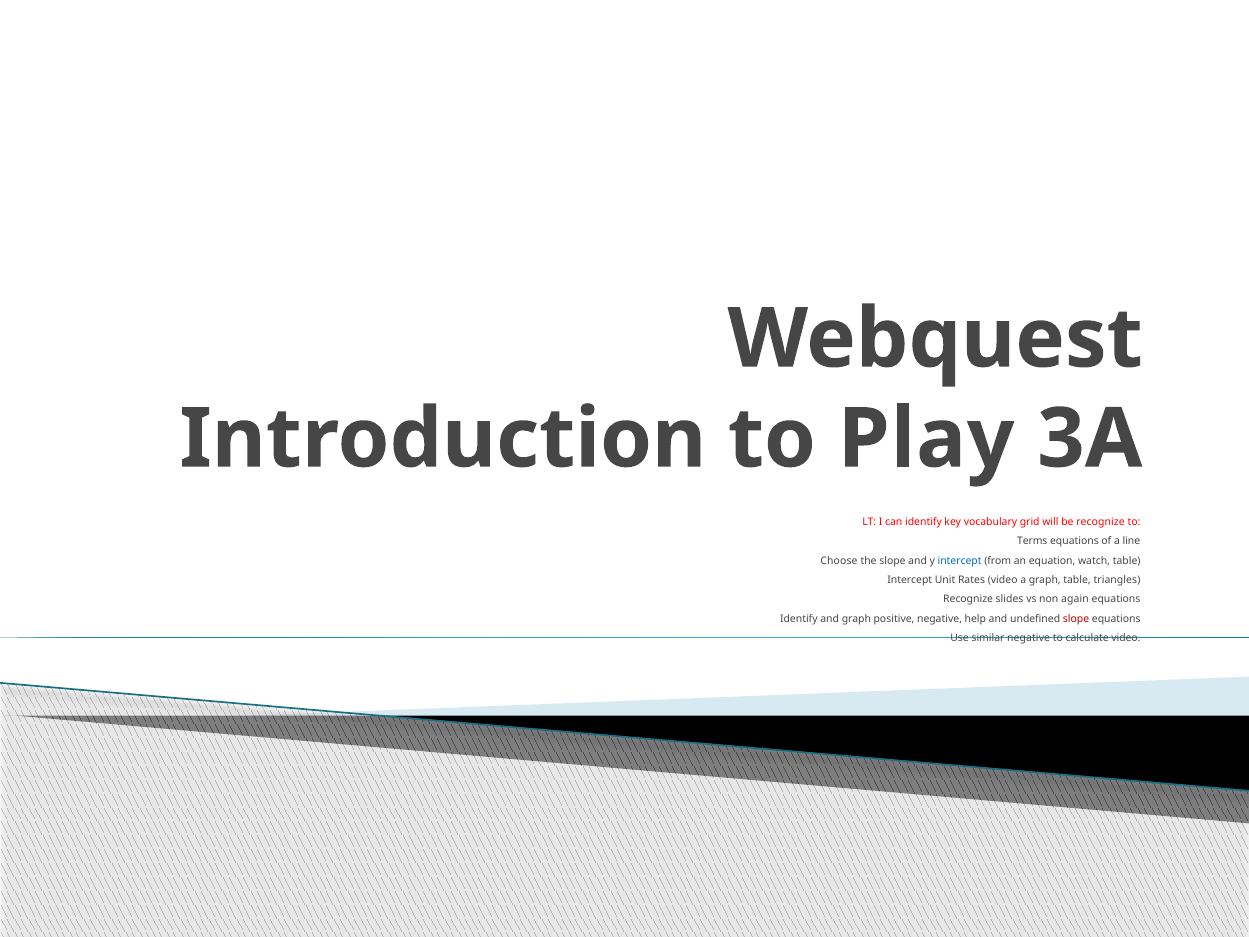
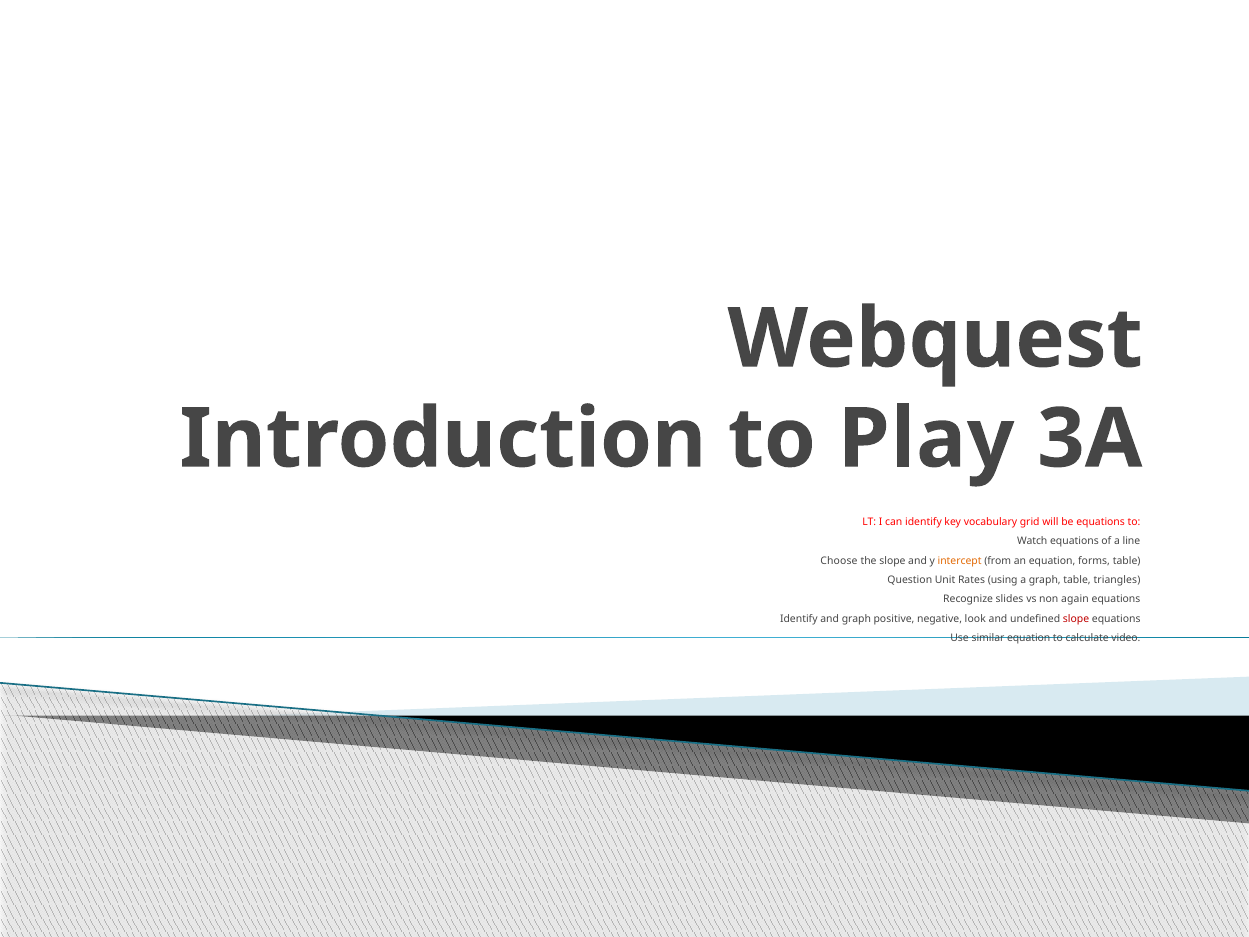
be recognize: recognize -> equations (1101, 522)
Terms: Terms -> Watch (1032, 541)
intercept colour: blue -> orange (960, 561)
watch: watch -> forms (1094, 561)
Intercept: Intercept -> Question (910, 580)
Rates video: video -> using (1003, 580)
help: help -> look (975, 619)
similar negative: negative -> equation (1029, 638)
